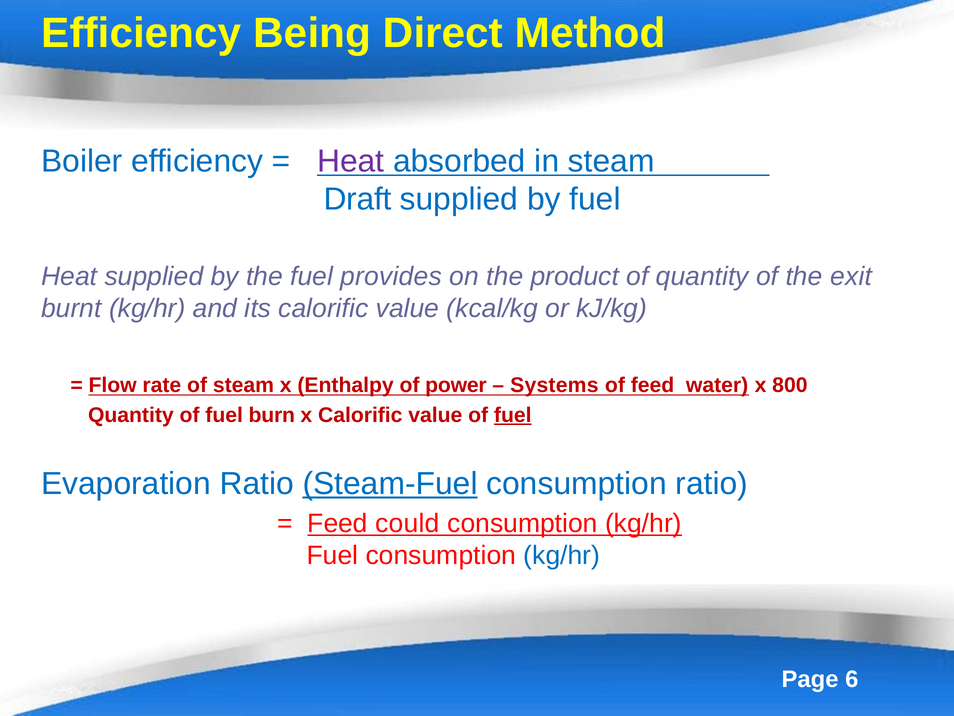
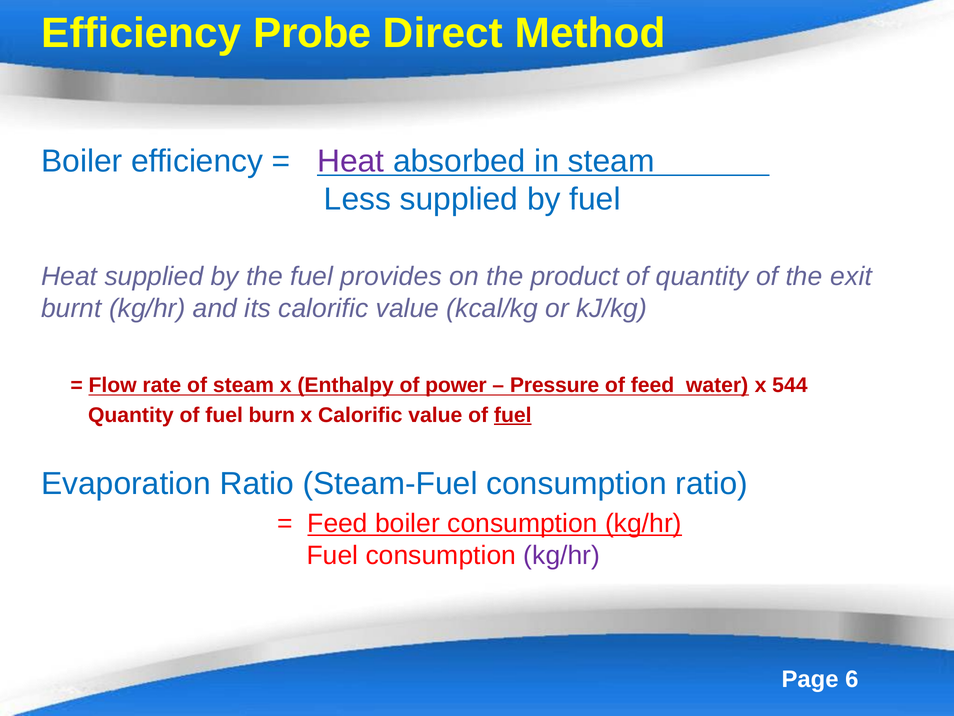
Being: Being -> Probe (312, 33)
Draft: Draft -> Less (357, 199)
Systems: Systems -> Pressure (555, 385)
800: 800 -> 544 (790, 385)
Steam-Fuel underline: present -> none (390, 483)
Feed could: could -> boiler (408, 523)
kg/hr colour: blue -> purple (562, 555)
